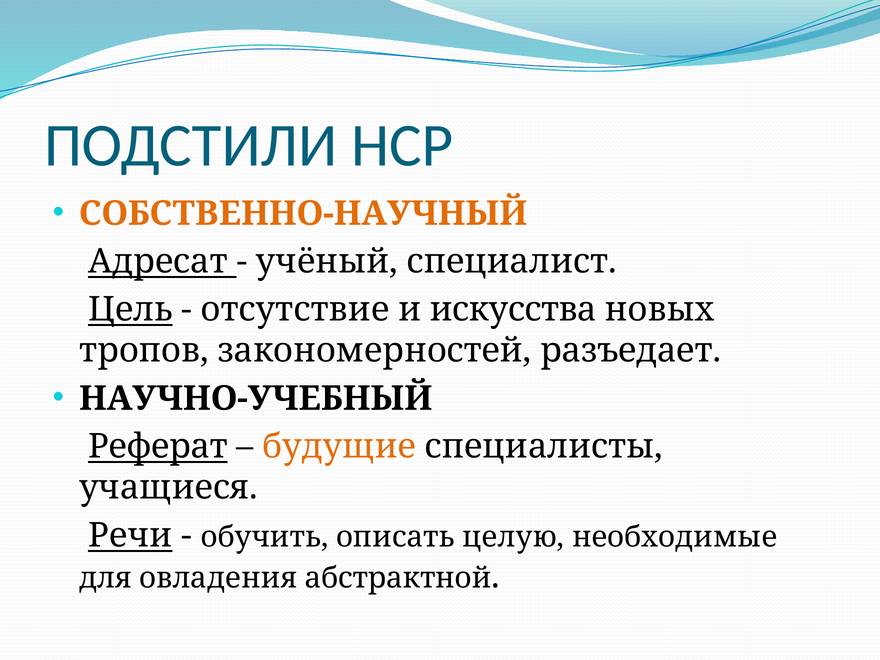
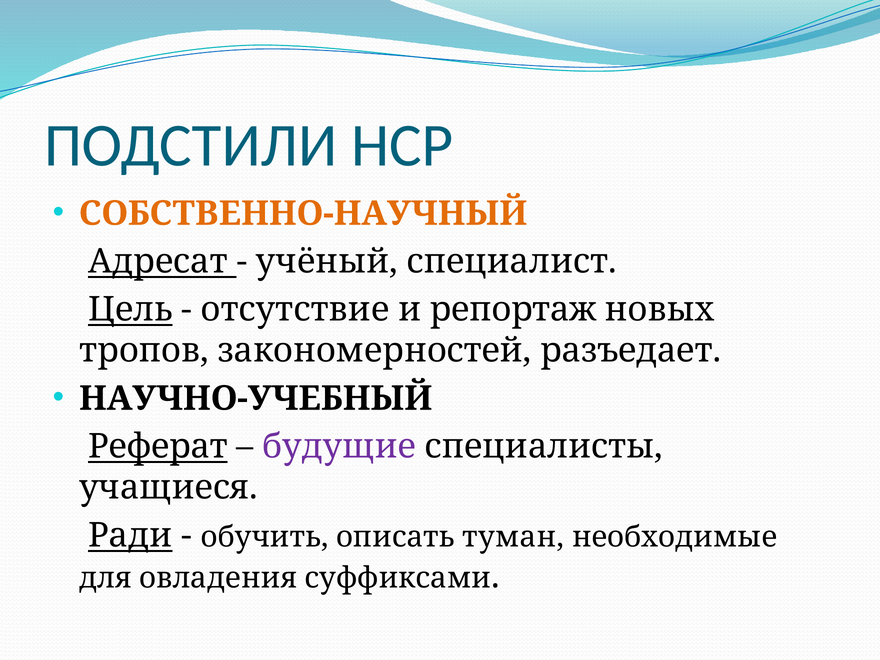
искусства: искусства -> репортаж (513, 309)
будущие colour: orange -> purple (339, 446)
Речи: Речи -> Ради (130, 535)
целую: целую -> туман (513, 537)
абстрактной: абстрактной -> суффиксами (398, 578)
